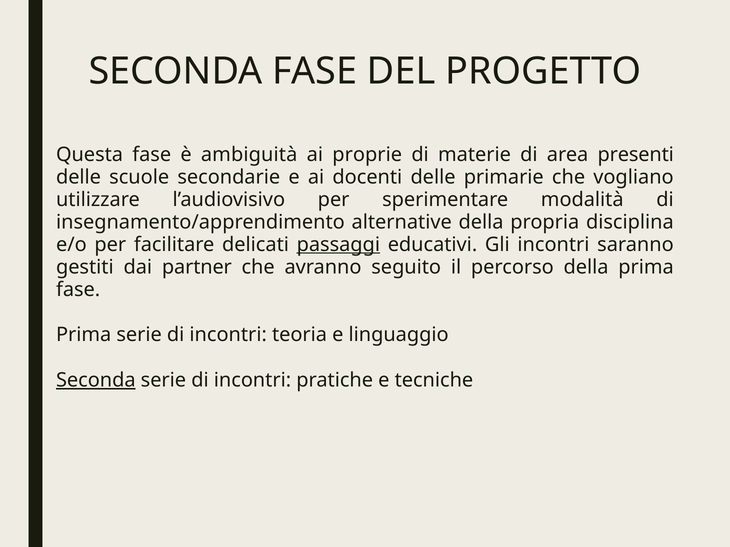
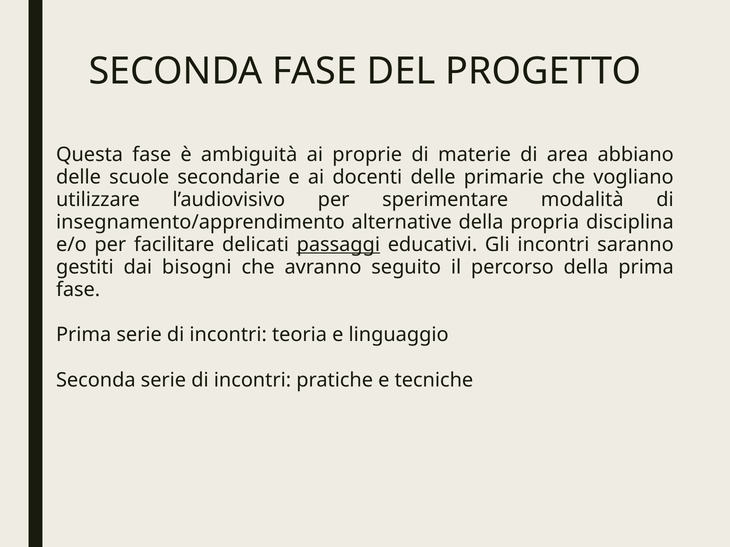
presenti: presenti -> abbiano (636, 155)
partner: partner -> bisogni (197, 267)
Seconda underline: present -> none (96, 380)
